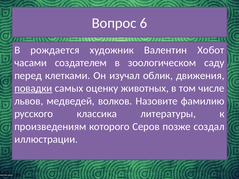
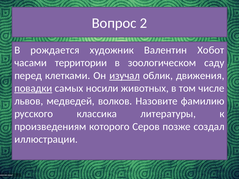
6: 6 -> 2 (143, 23)
создателем: создателем -> территории (81, 63)
изучал underline: none -> present (125, 76)
оценку: оценку -> носили (102, 88)
